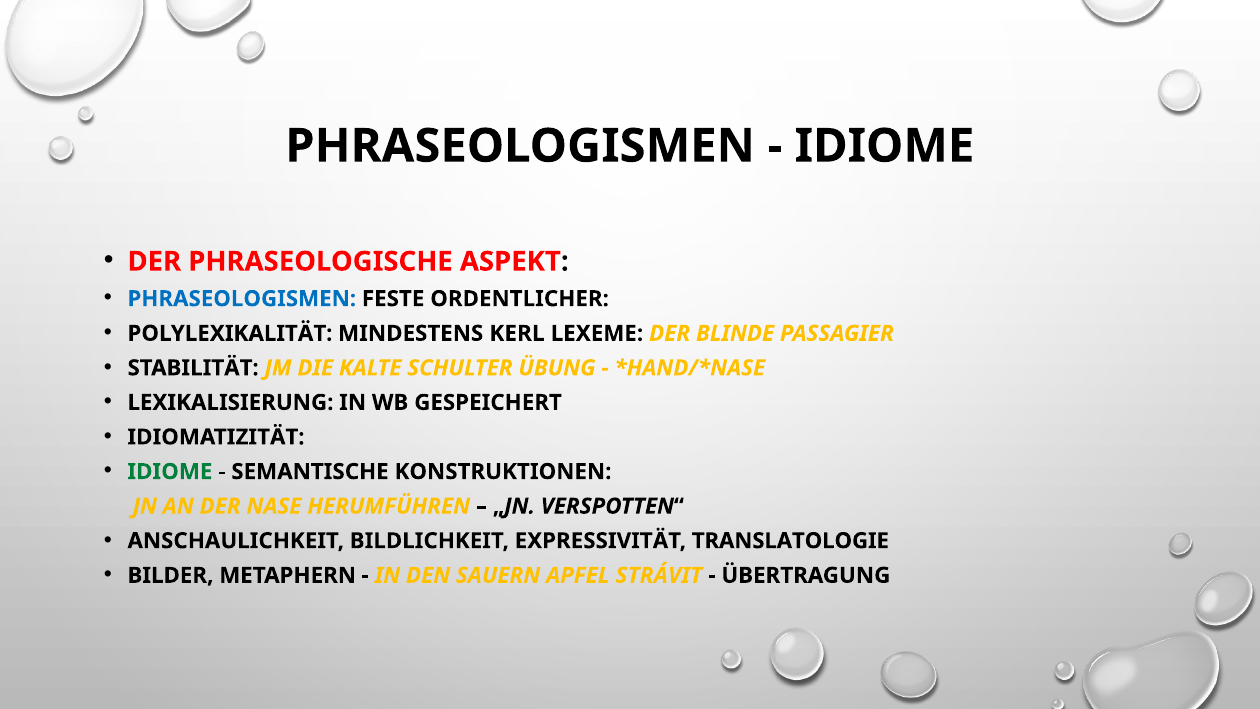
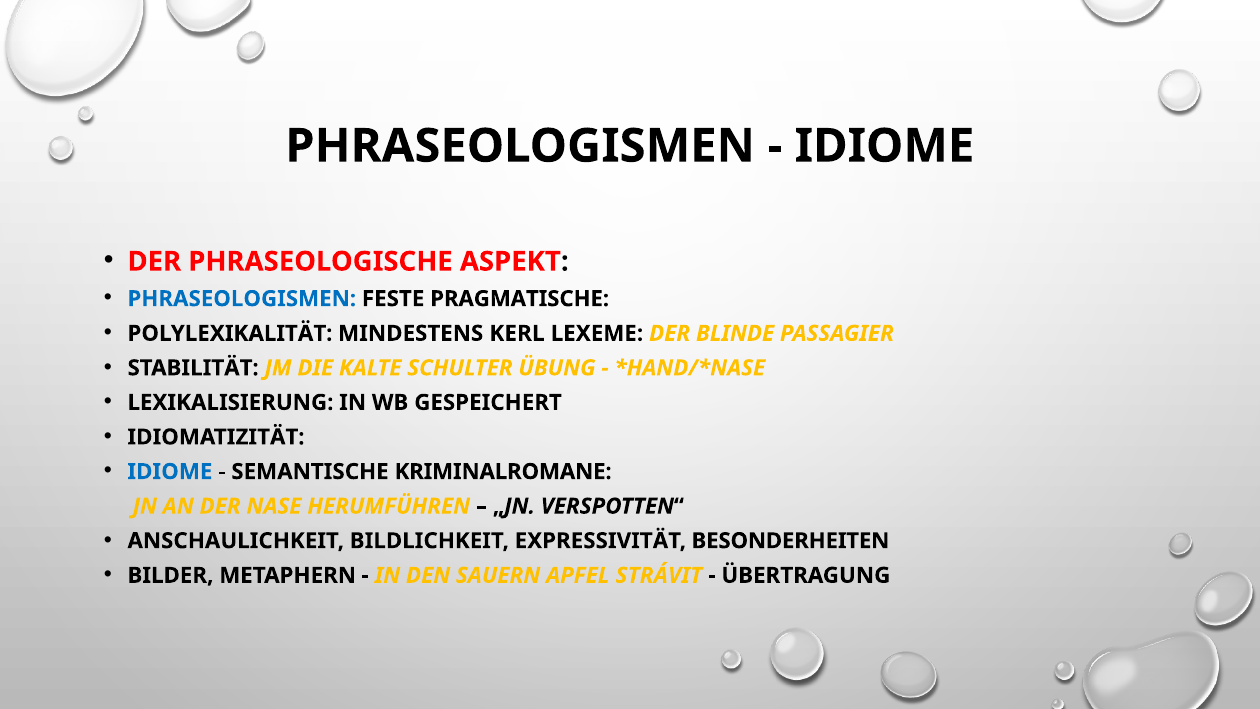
ORDENTLICHER: ORDENTLICHER -> PRAGMATISCHE (520, 299)
IDIOME colour: green -> blue (170, 472)
KONSTRUKTIONEN: KONSTRUKTIONEN -> KRIMINALROMANE (503, 472)
TRANSLATOLOGIE: TRANSLATOLOGIE -> BESONDERHEITEN (790, 541)
